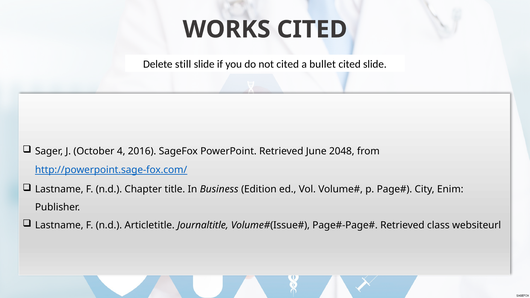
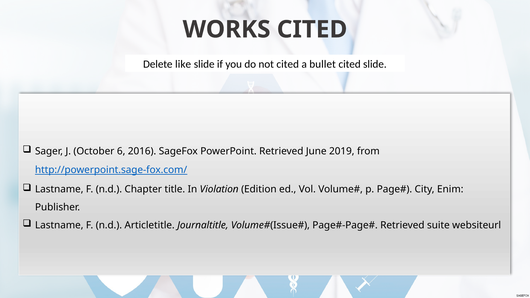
still: still -> like (183, 64)
4: 4 -> 6 (121, 151)
2048: 2048 -> 2019 (342, 151)
Business: Business -> Violation (219, 189)
class: class -> suite (438, 225)
